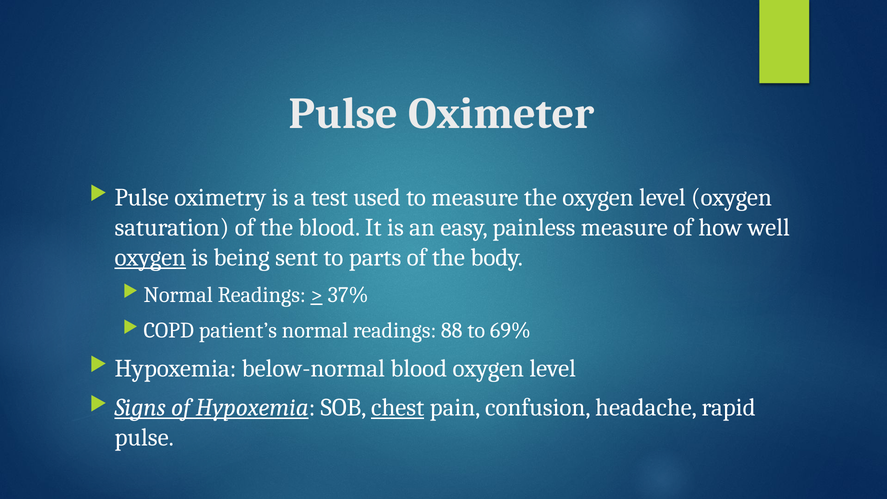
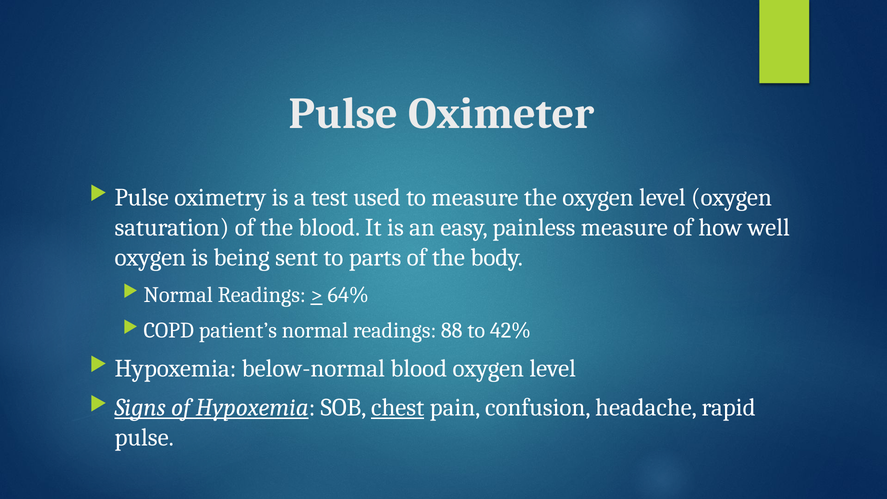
oxygen underline: present -> none (150, 257)
37%: 37% -> 64% (348, 295)
69%: 69% -> 42% (510, 331)
